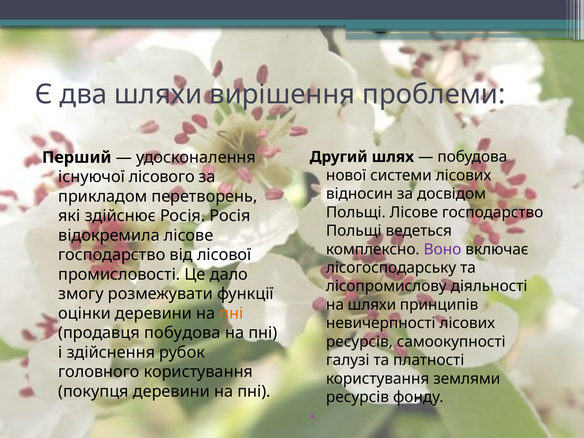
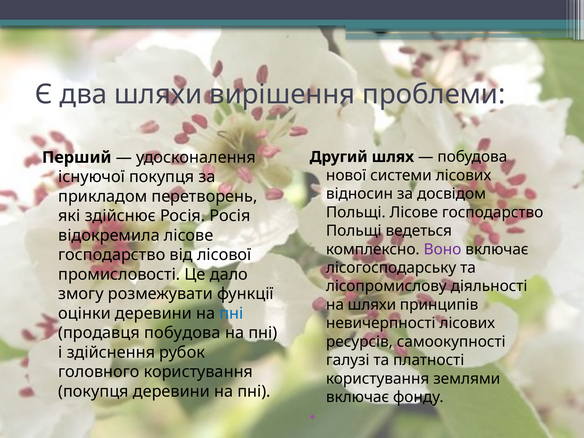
існуючої лісового: лісового -> покупця (162, 177)
пні colour: orange -> blue (231, 313)
ресурсів: ресурсів -> включає (358, 397)
